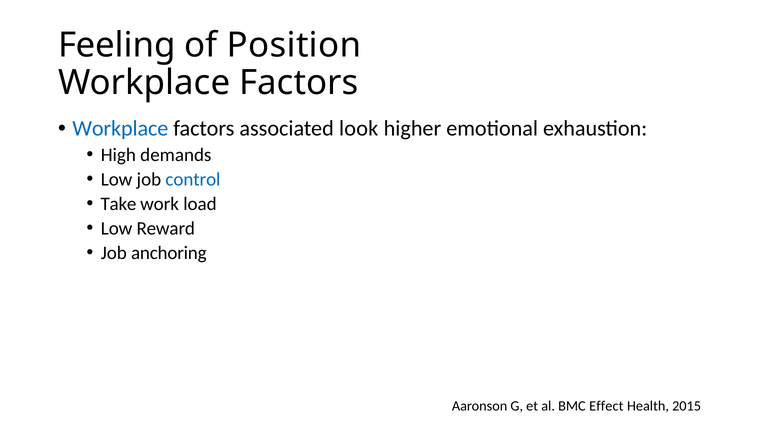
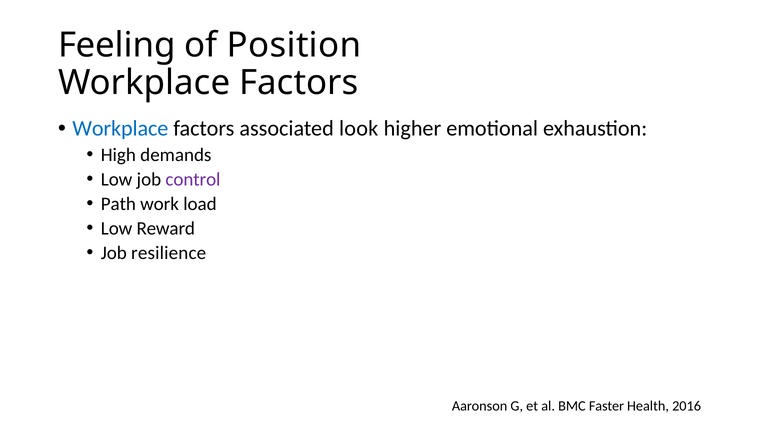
control colour: blue -> purple (193, 179)
Take: Take -> Path (118, 204)
anchoring: anchoring -> resilience (169, 253)
Effect: Effect -> Faster (606, 406)
2015: 2015 -> 2016 (687, 406)
